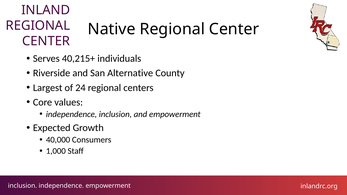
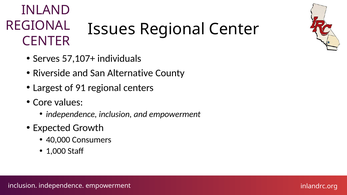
Native: Native -> Issues (112, 29)
40,215+: 40,215+ -> 57,107+ (79, 59)
24: 24 -> 91 (80, 88)
